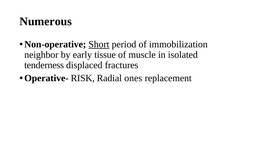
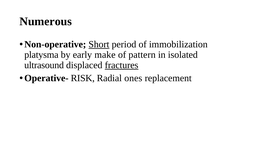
neighbor: neighbor -> platysma (41, 55)
tissue: tissue -> make (105, 55)
muscle: muscle -> pattern (142, 55)
tenderness: tenderness -> ultrasound (44, 65)
fractures underline: none -> present (122, 65)
